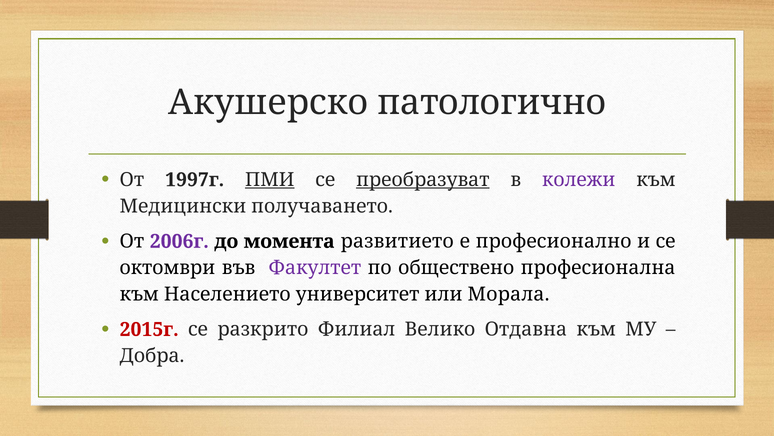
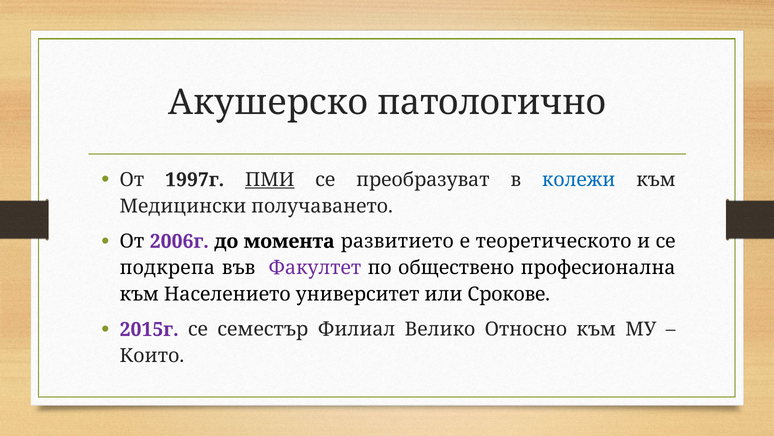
преобразуват underline: present -> none (423, 180)
колежи colour: purple -> blue (579, 180)
професионално: професионално -> теоретическото (554, 241)
октомври: октомври -> подкрепа (167, 268)
Морала: Морала -> Срокове (509, 294)
2015г colour: red -> purple (149, 329)
разкрито: разкрито -> семестър (263, 329)
Отдавна: Отдавна -> Относно (526, 329)
Добра: Добра -> Които (152, 355)
